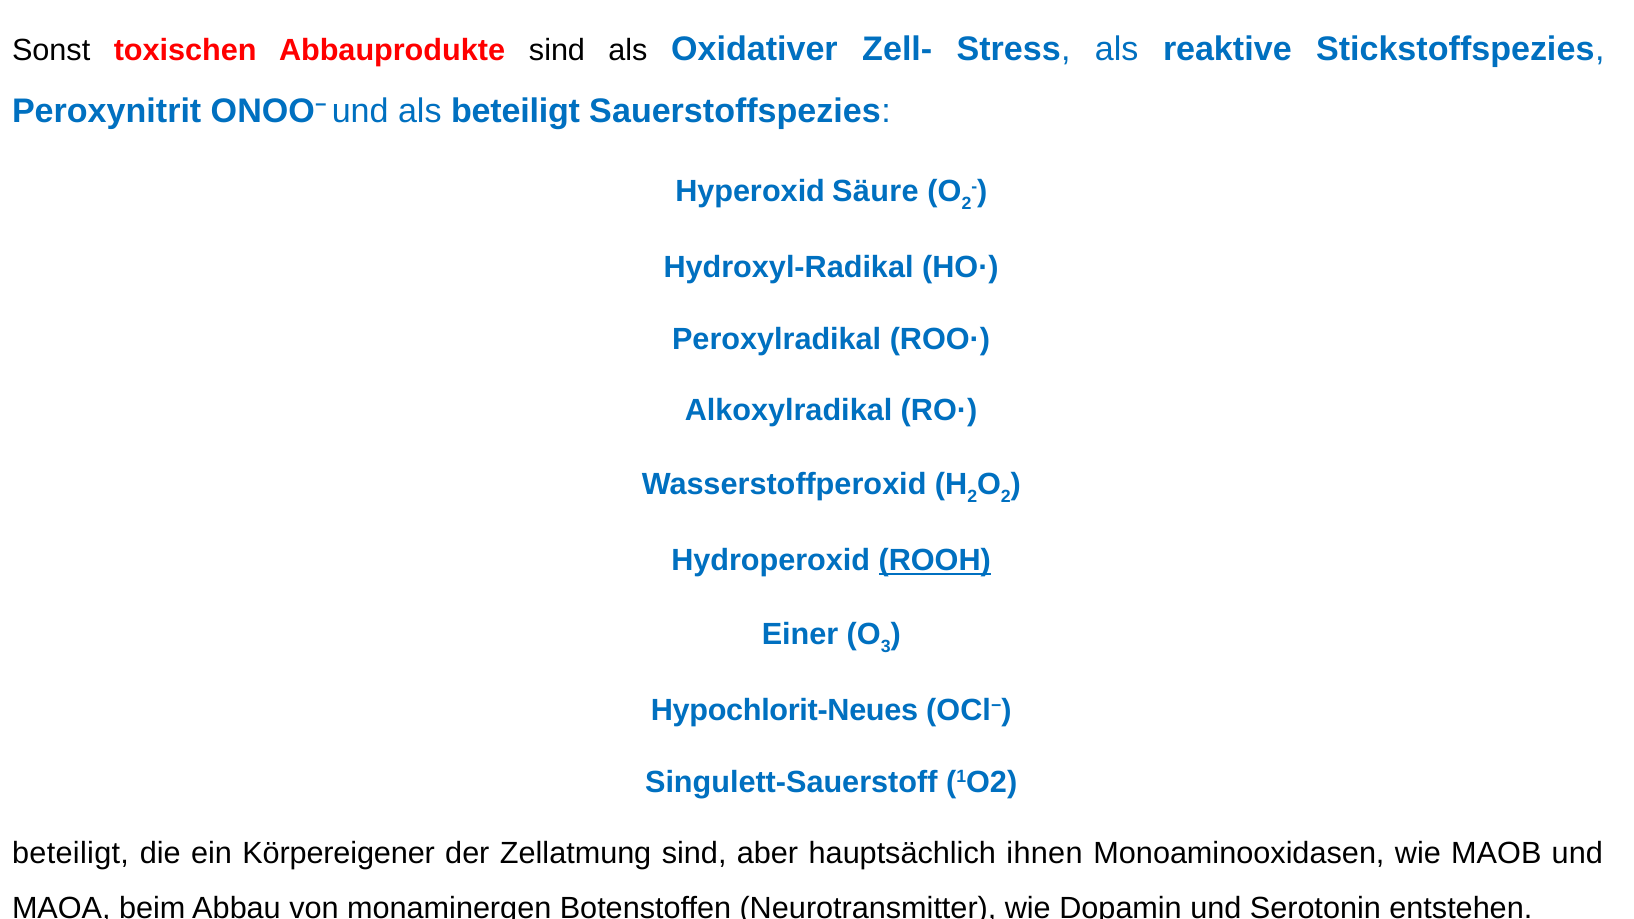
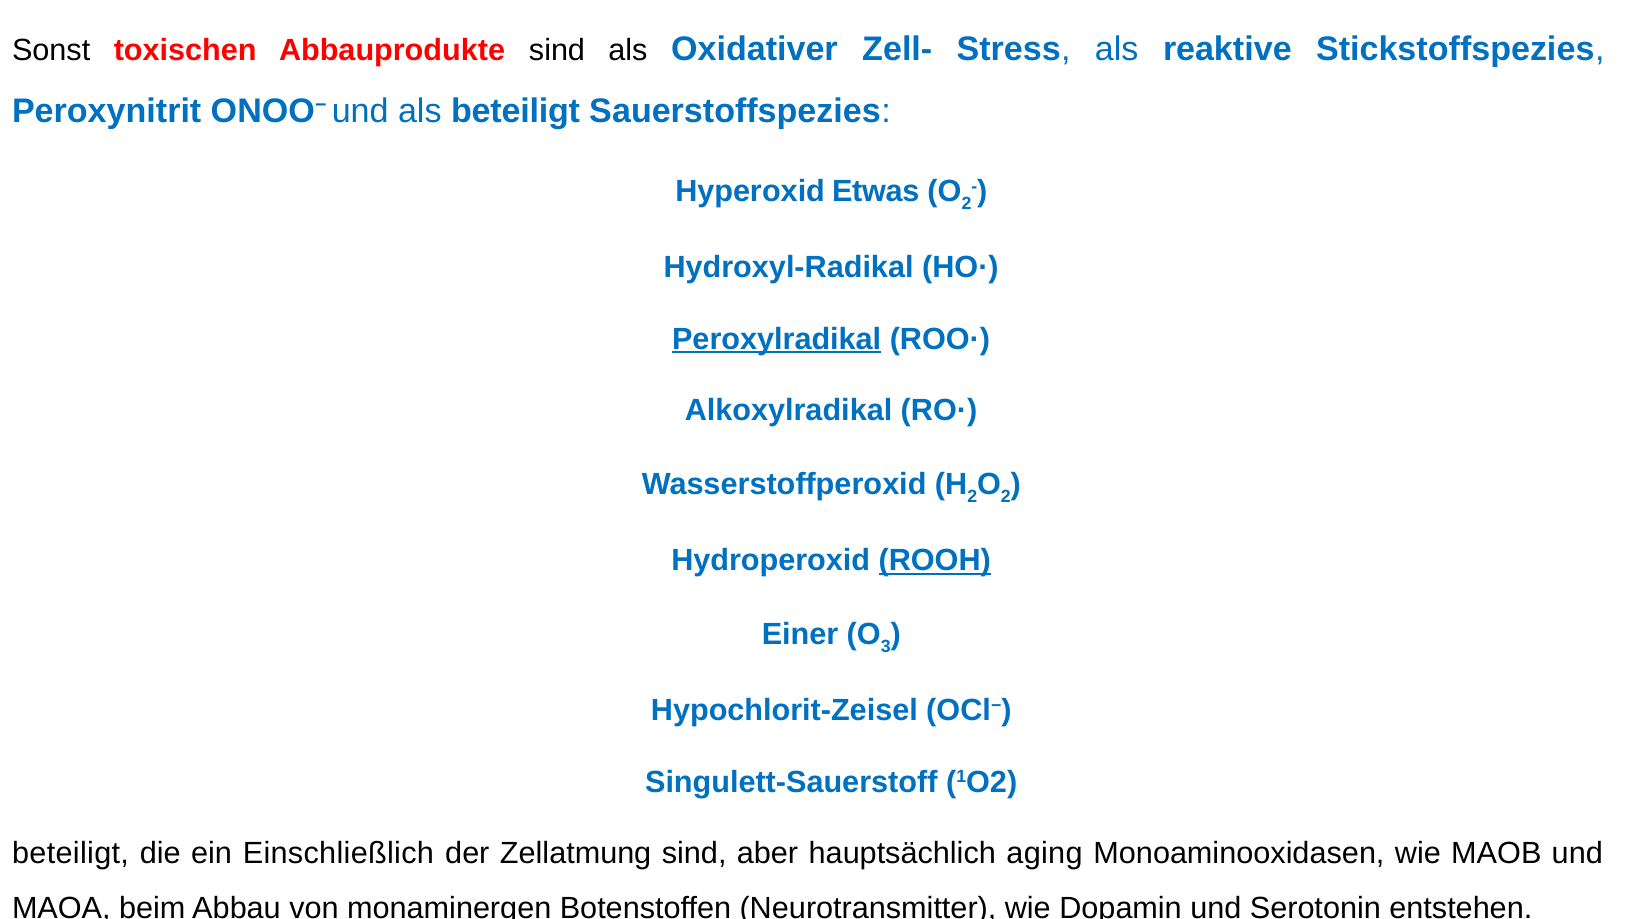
Säure: Säure -> Etwas (876, 192)
Peroxylradikal underline: none -> present (777, 339)
Hypochlorit-Neues: Hypochlorit-Neues -> Hypochlorit-Zeisel (784, 711)
Körpereigener: Körpereigener -> Einschließlich (338, 853)
ihnen: ihnen -> aging (1045, 853)
